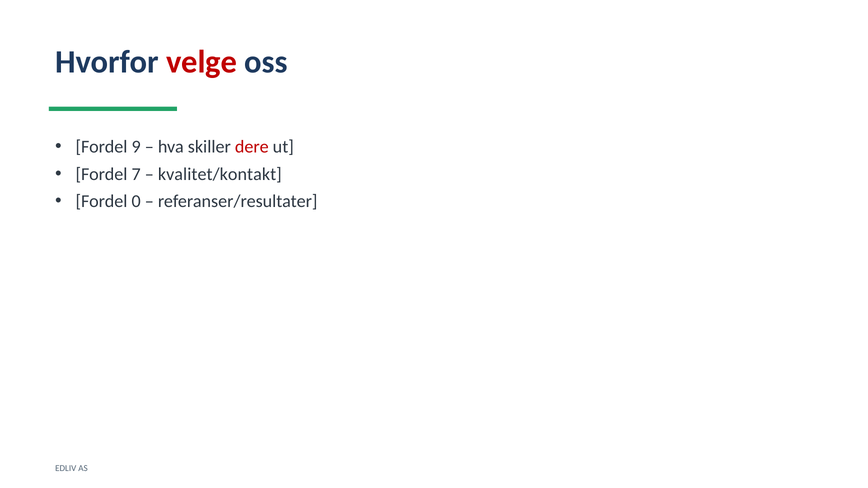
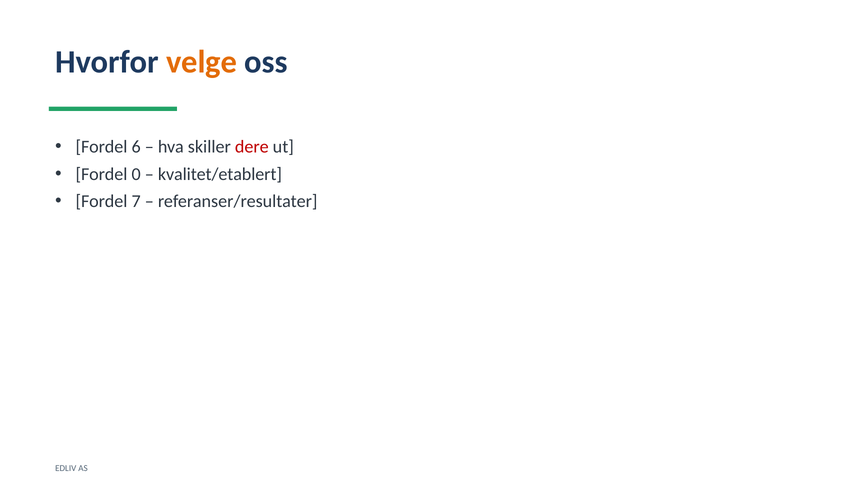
velge colour: red -> orange (202, 62)
9: 9 -> 6 (136, 147)
7: 7 -> 0 (136, 174)
kvalitet/kontakt: kvalitet/kontakt -> kvalitet/etablert (220, 174)
0: 0 -> 7 (136, 201)
